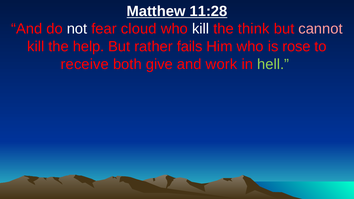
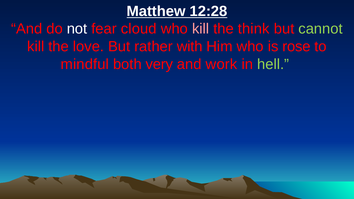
11:28: 11:28 -> 12:28 (208, 11)
kill colour: white -> pink (201, 29)
cannot colour: pink -> light green (321, 29)
help: help -> love (89, 47)
fails: fails -> with (190, 47)
receive: receive -> mindful (85, 64)
give: give -> very (159, 64)
